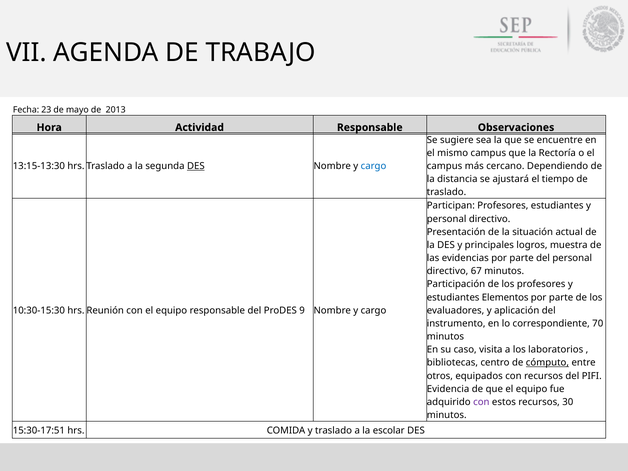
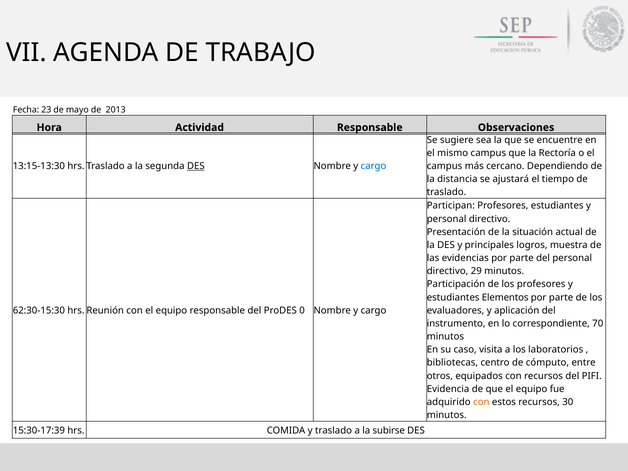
67: 67 -> 29 (476, 271)
10:30-15:30: 10:30-15:30 -> 62:30-15:30 (39, 310)
9: 9 -> 0 (302, 310)
cómputo underline: present -> none (547, 363)
con colour: purple -> orange (481, 402)
15:30-17:51: 15:30-17:51 -> 15:30-17:39 (39, 430)
escolar: escolar -> subirse (389, 430)
